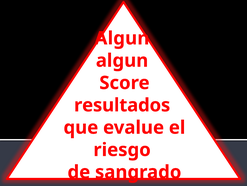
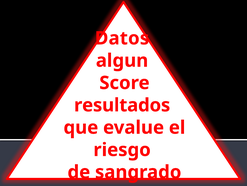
Algun: Algun -> Datos (122, 38)
